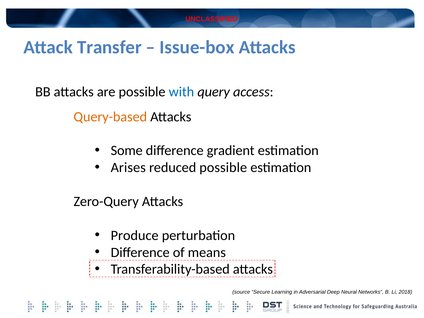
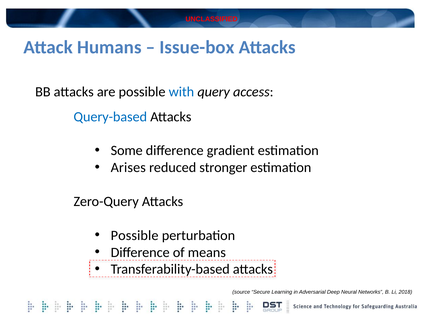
Transfer: Transfer -> Humans (109, 47)
Query-based colour: orange -> blue (110, 117)
reduced possible: possible -> stronger (223, 168)
Produce: Produce -> Possible (135, 235)
